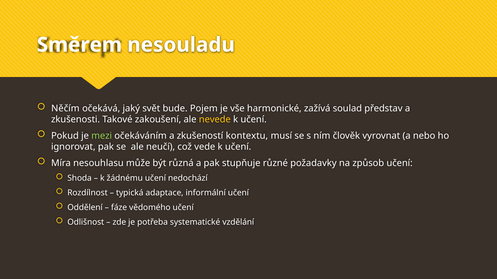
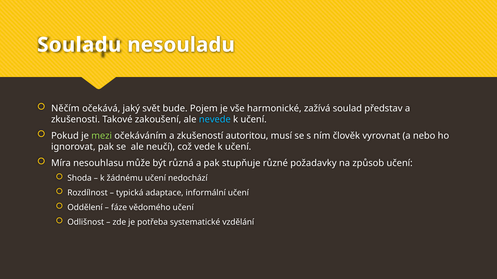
Směrem: Směrem -> Souladu (79, 45)
nevede colour: yellow -> light blue (215, 120)
kontextu: kontextu -> autoritou (247, 136)
